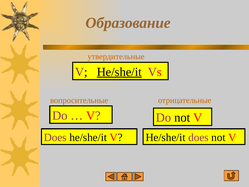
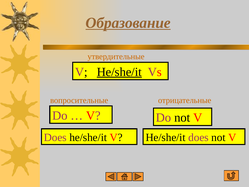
Образование underline: none -> present (128, 23)
